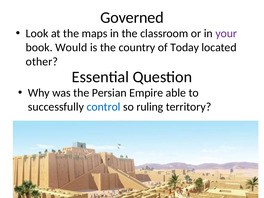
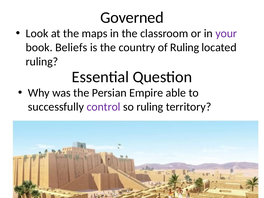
Would: Would -> Beliefs (71, 47)
of Today: Today -> Ruling (185, 47)
other: other -> ruling (42, 62)
control colour: blue -> purple (104, 107)
